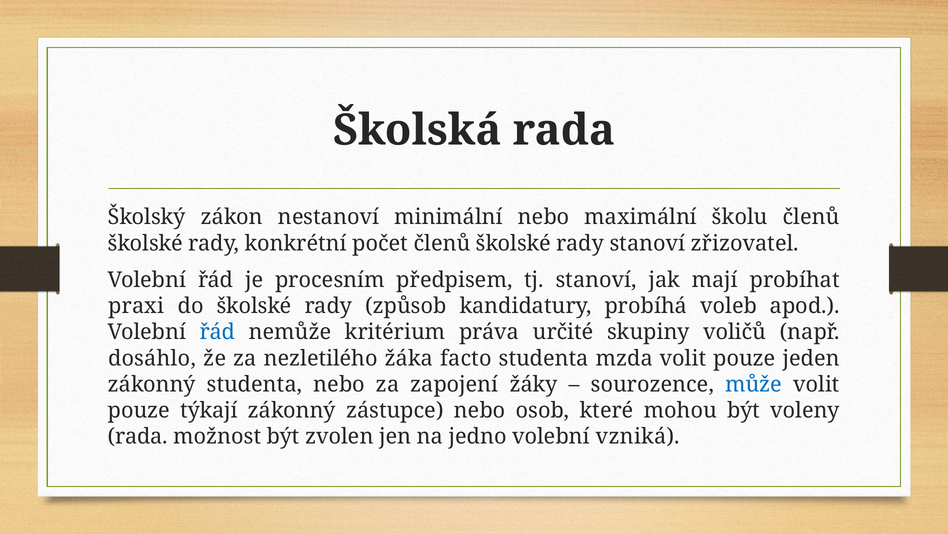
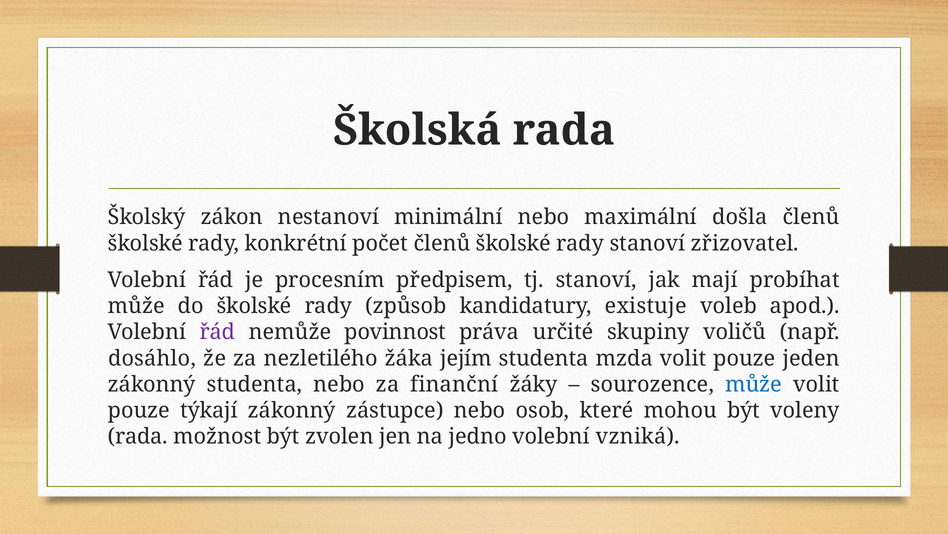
školu: školu -> došla (740, 217)
praxi: praxi -> může (136, 306)
probíhá: probíhá -> existuje (646, 306)
řád colour: blue -> purple (218, 332)
kritérium: kritérium -> povinnost (395, 332)
facto: facto -> jejím (466, 358)
zapojení: zapojení -> finanční (454, 384)
